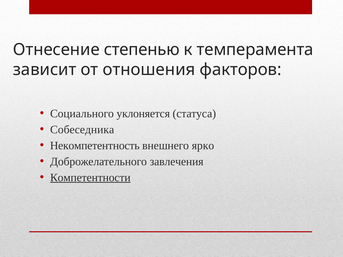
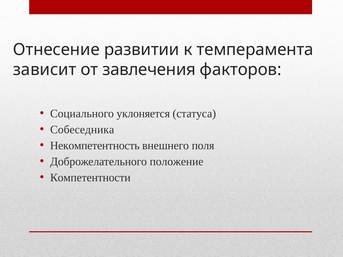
степенью: степенью -> развитии (142, 50)
отношения: отношения -> завлечения (149, 70)
ярко: ярко -> поля (203, 146)
завлечения: завлечения -> положение (177, 162)
Компетентности underline: present -> none (90, 178)
